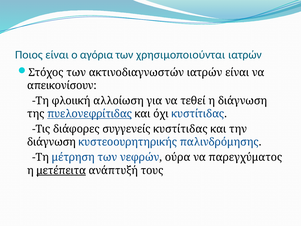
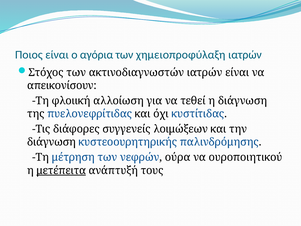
χρησιμοποιούνται: χρησιμοποιούνται -> χημειοπροφύλαξη (181, 55)
πυελονεφρίτιδας underline: present -> none (90, 114)
συγγενείς κυστίτιδας: κυστίτιδας -> λοιμώξεων (181, 129)
παρεγχύματος: παρεγχύματος -> ουροποιητικού (245, 157)
